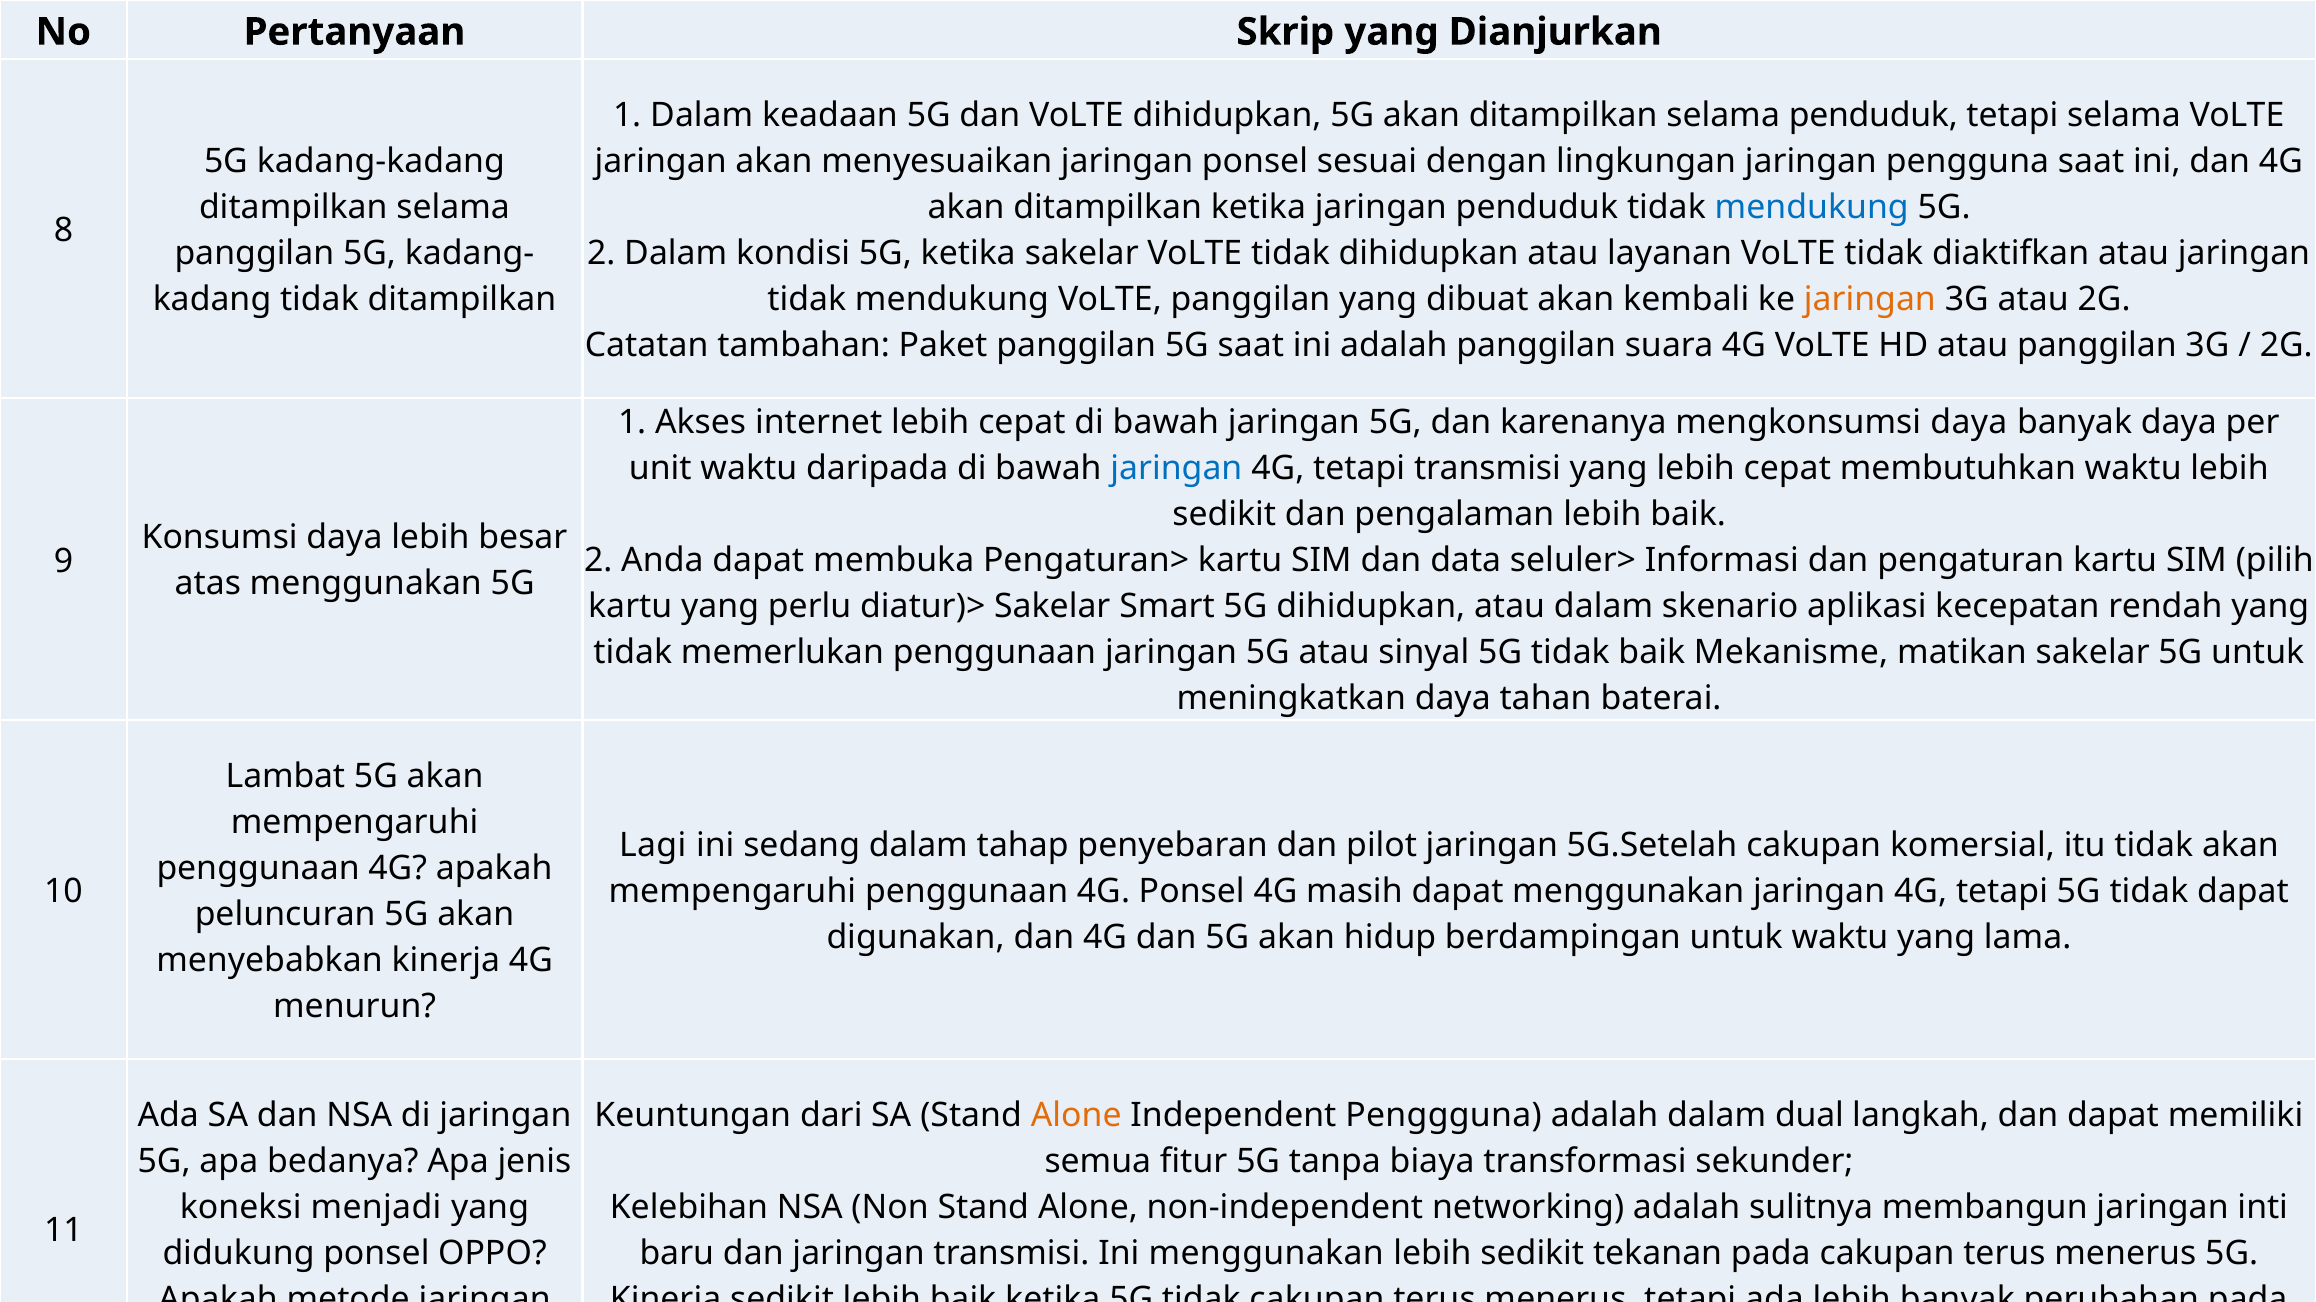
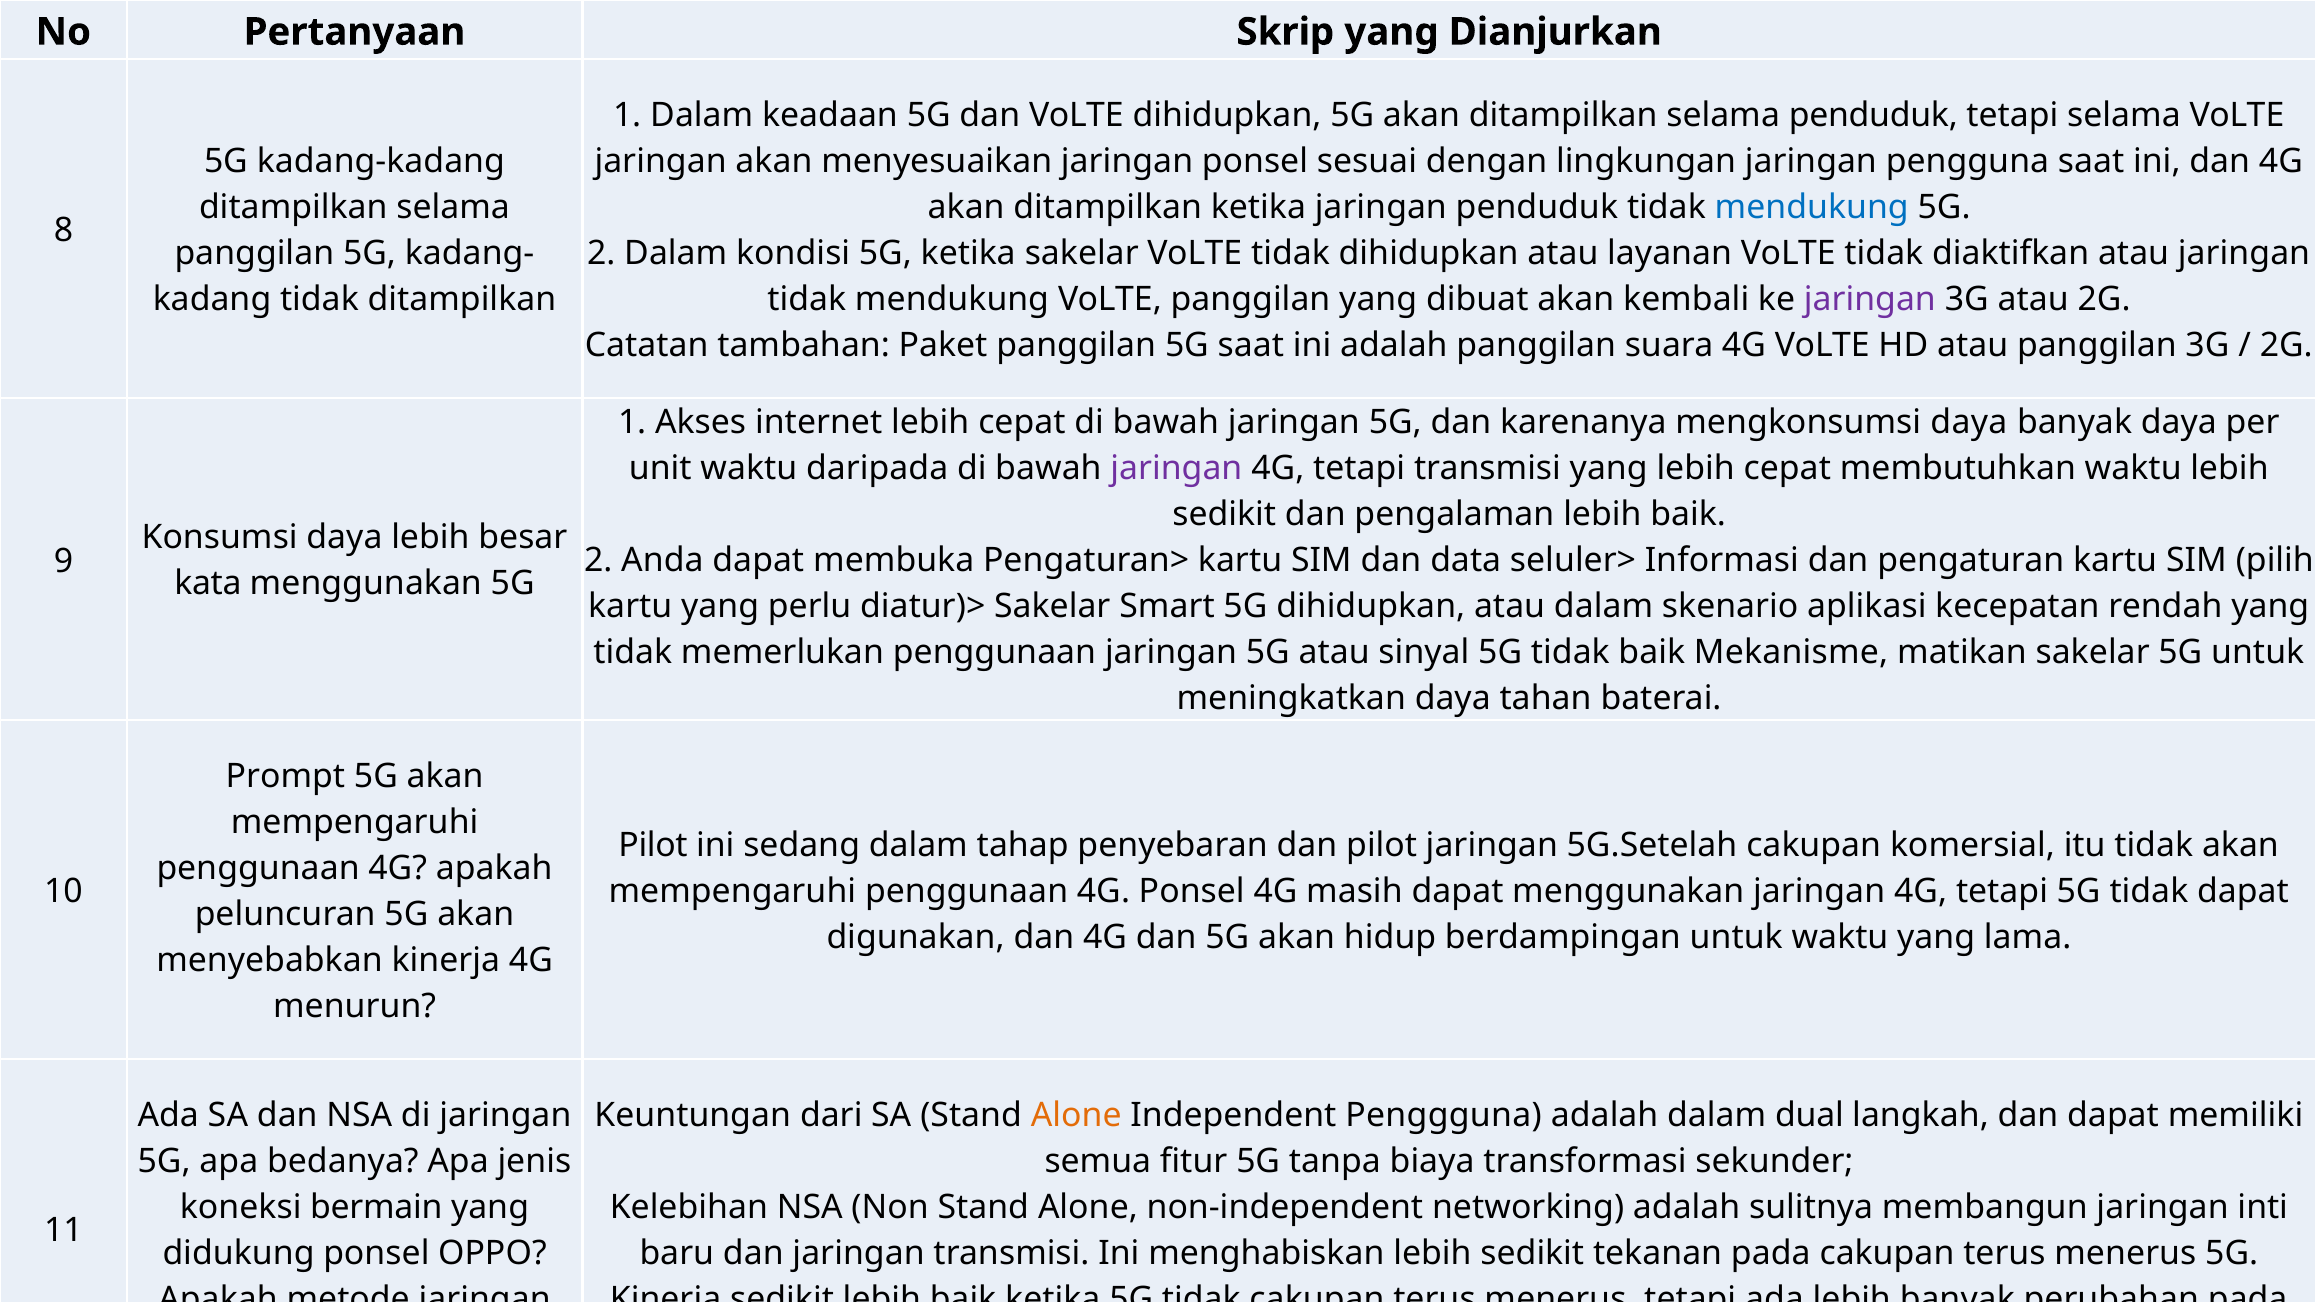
jaringan colour: orange -> purple (1870, 299)
jaringan colour: blue -> purple (1176, 469)
atas: atas -> kata (208, 584)
Lambat: Lambat -> Prompt (285, 777)
Lagi: Lagi -> Pilot (653, 846)
menjadi: menjadi -> bermain (376, 1208)
Ini menggunakan: menggunakan -> menghabiskan (1266, 1254)
